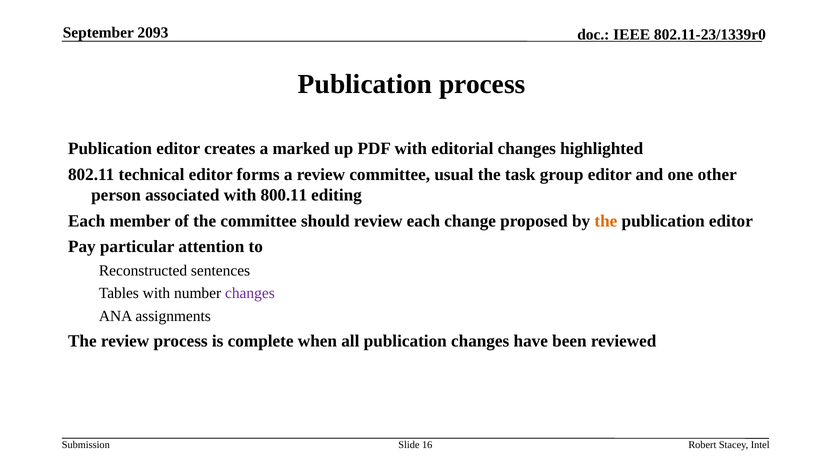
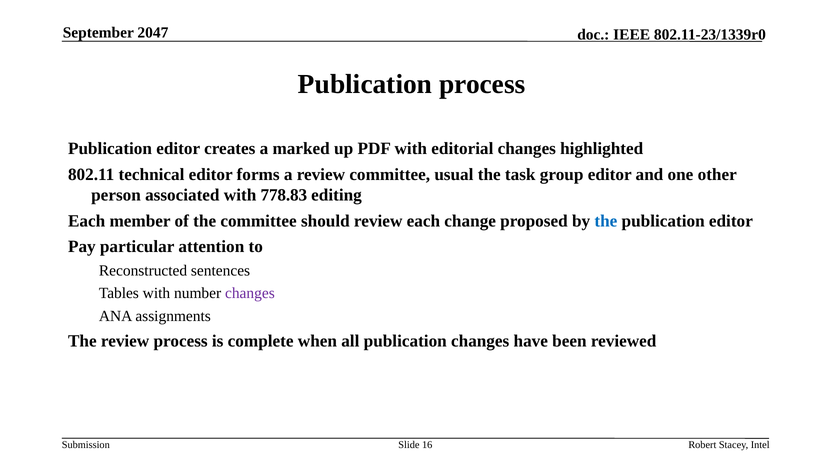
2093: 2093 -> 2047 (153, 33)
800.11: 800.11 -> 778.83 (284, 195)
the colour: orange -> blue (606, 221)
